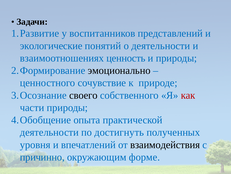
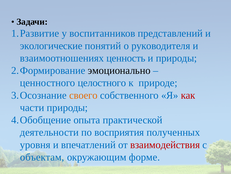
о деятельности: деятельности -> руководителя (161, 46)
сочувствие: сочувствие -> целостного (102, 83)
своего colour: black -> orange (83, 95)
достигнуть: достигнуть -> восприятия (119, 132)
взаимодействия colour: black -> red (165, 144)
причинно: причинно -> объектам (42, 156)
